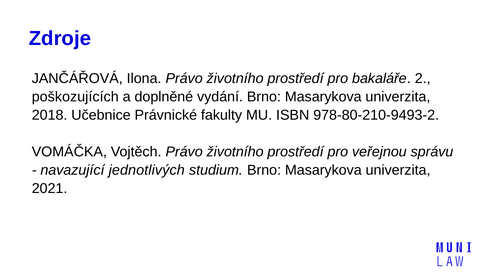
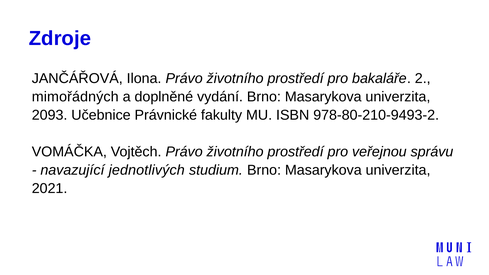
poškozujících: poškozujících -> mimořádných (75, 97)
2018: 2018 -> 2093 (50, 115)
